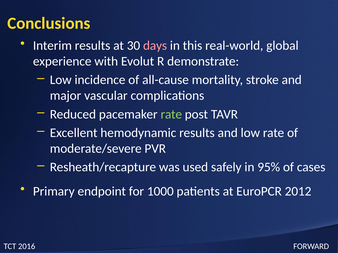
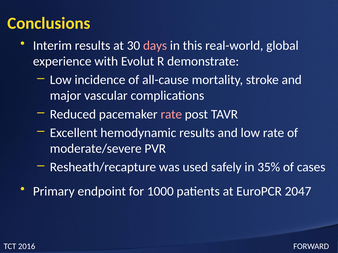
rate colour: light green -> pink (171, 114)
95%: 95% -> 35% (269, 167)
2012: 2012 -> 2047 (298, 192)
